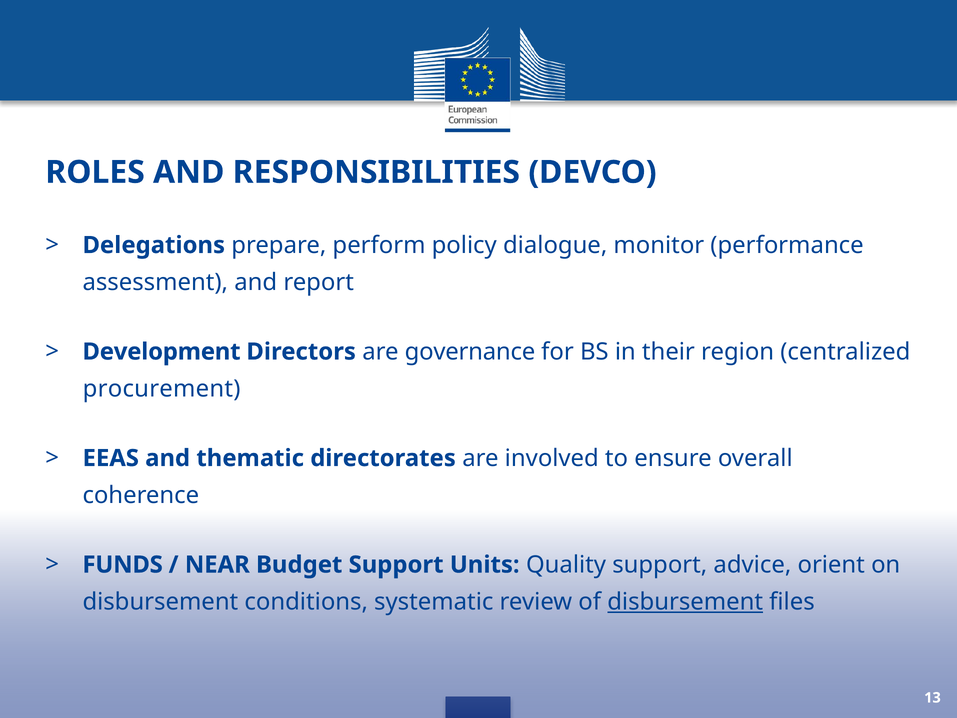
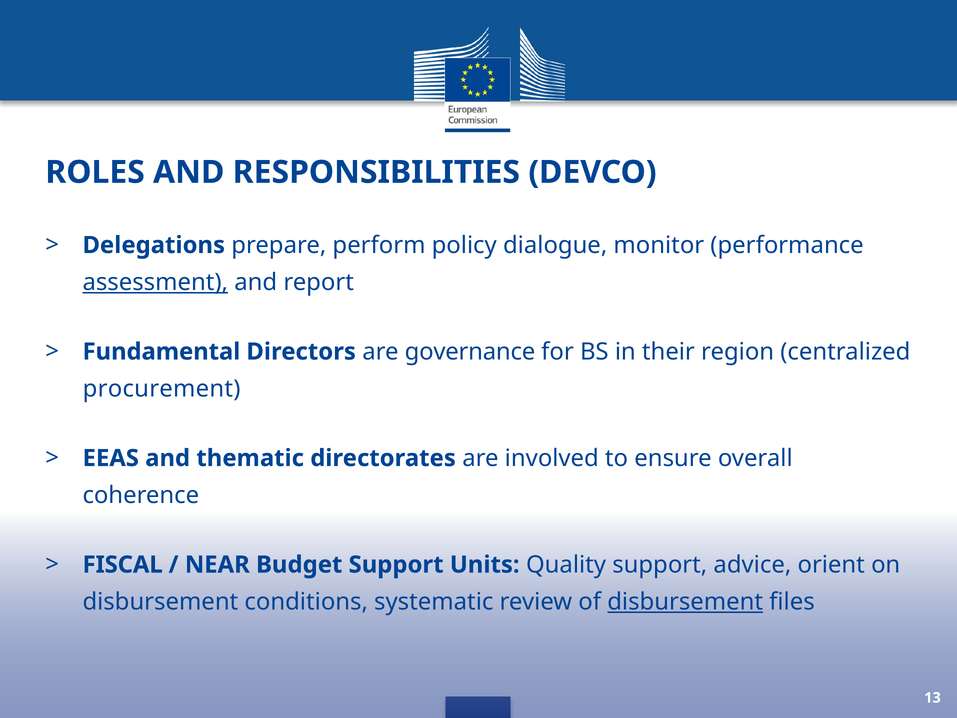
assessment underline: none -> present (155, 282)
Development: Development -> Fundamental (161, 352)
FUNDS: FUNDS -> FISCAL (123, 565)
